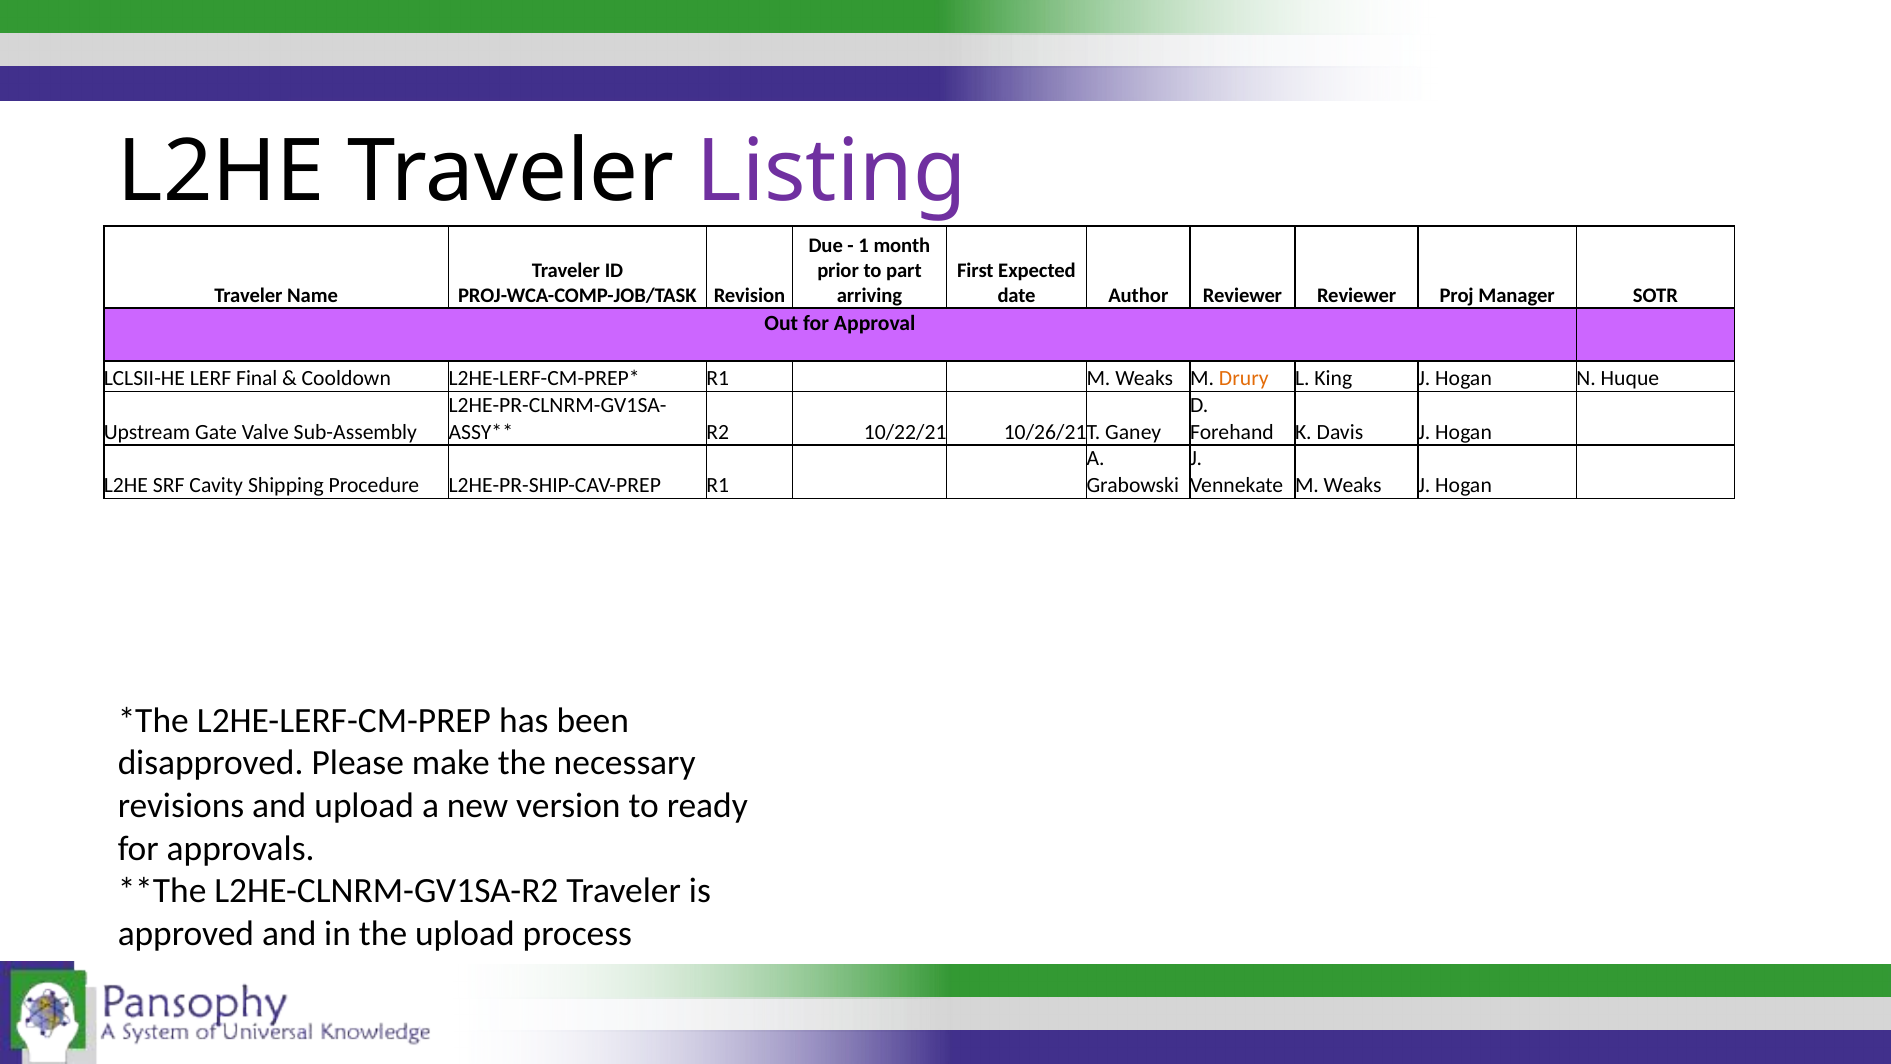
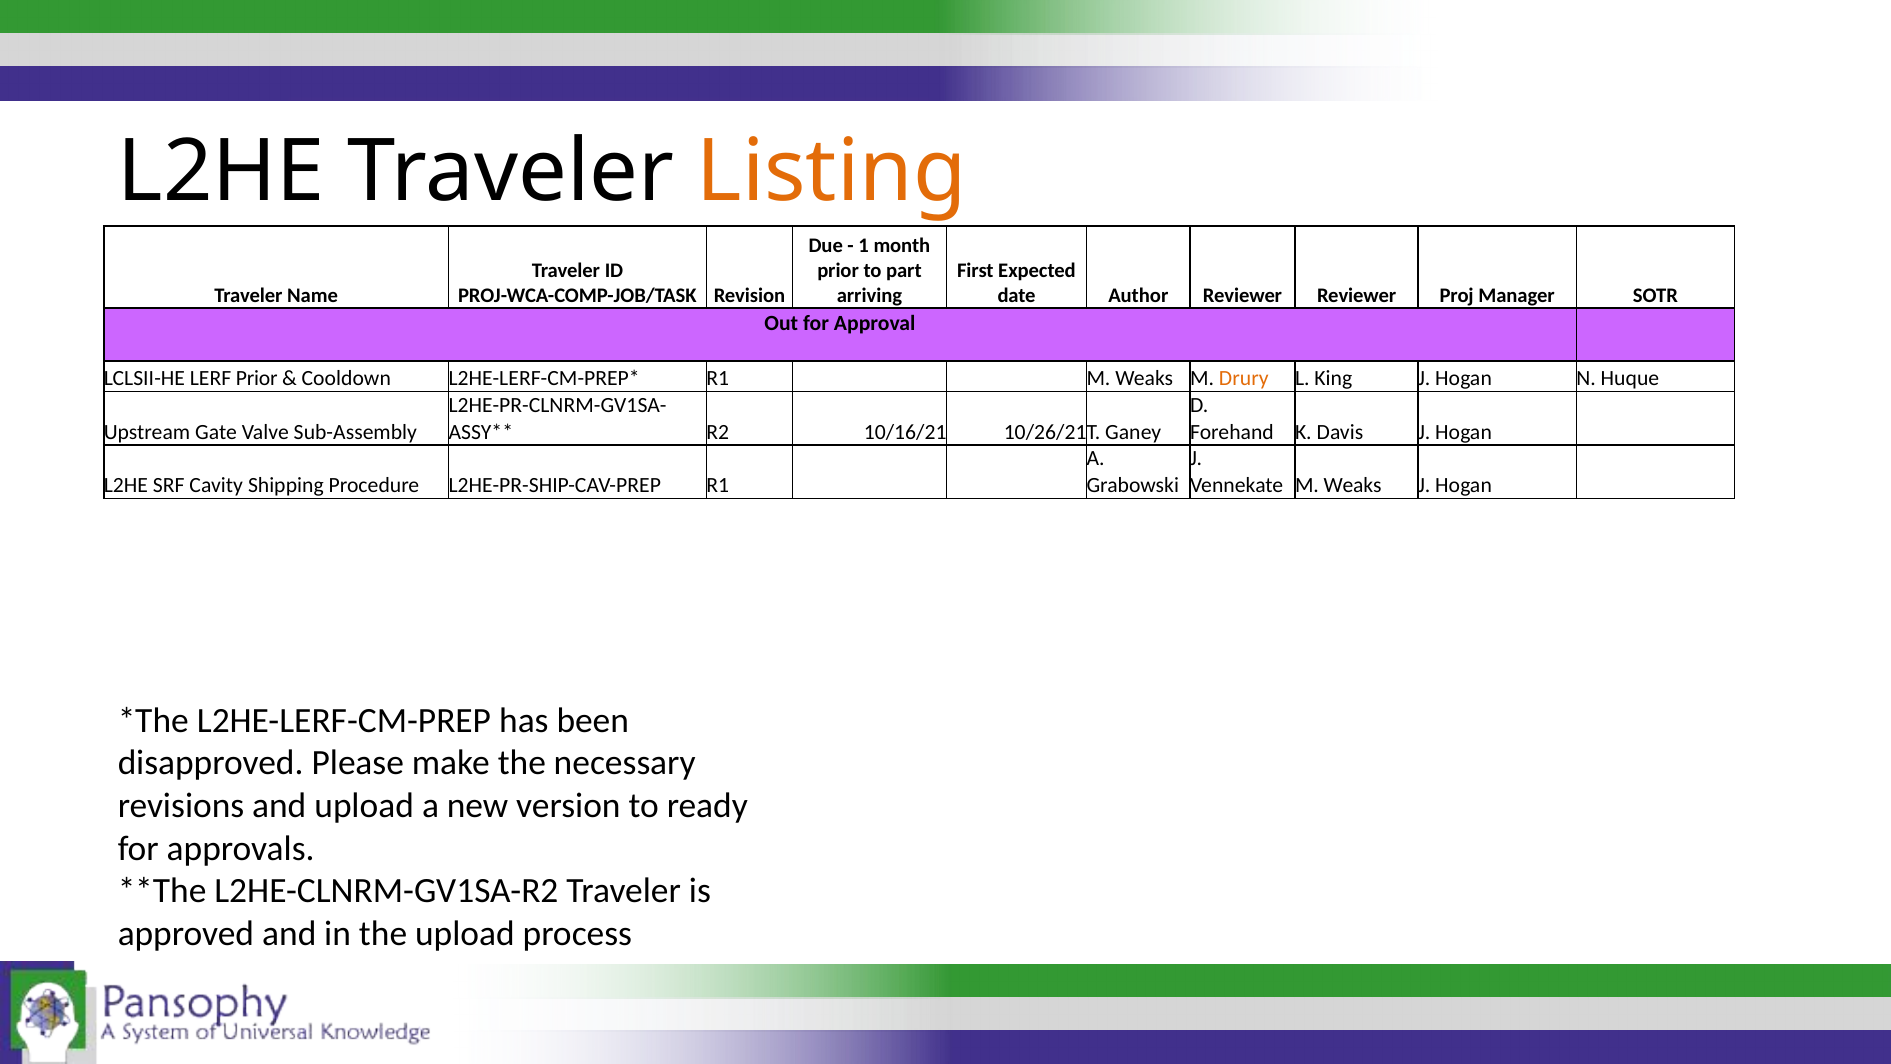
Listing colour: purple -> orange (831, 172)
LERF Final: Final -> Prior (257, 378)
10/22/21: 10/22/21 -> 10/16/21 (905, 432)
